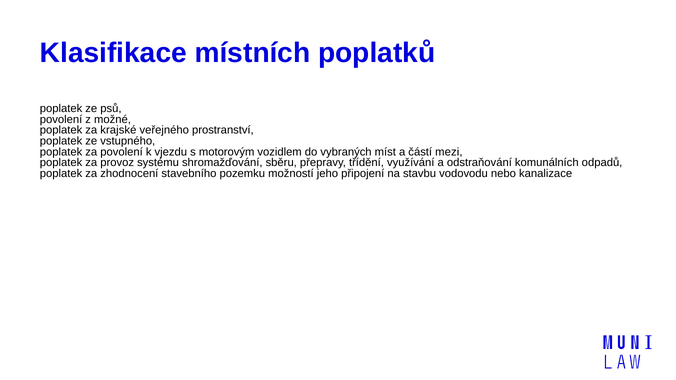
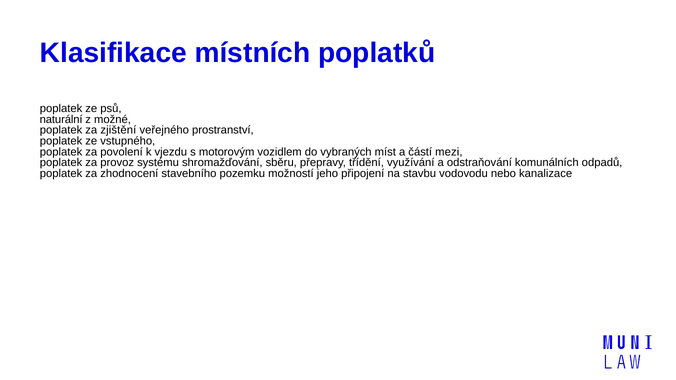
povolení: povolení -> naturální (61, 120)
krajské: krajské -> zjištění (118, 130)
